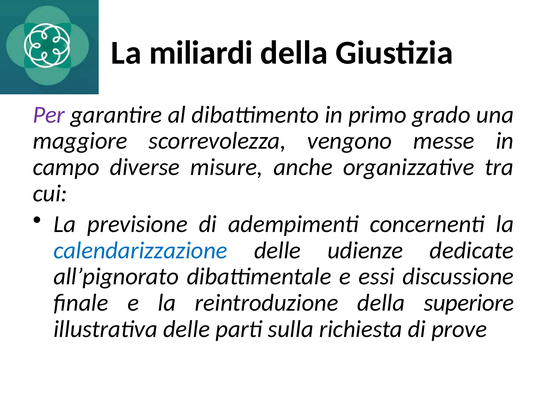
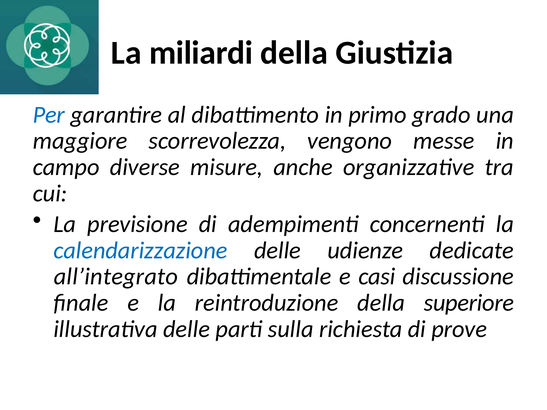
Per colour: purple -> blue (49, 115)
all’pignorato: all’pignorato -> all’integrato (116, 277)
essi: essi -> casi (377, 277)
